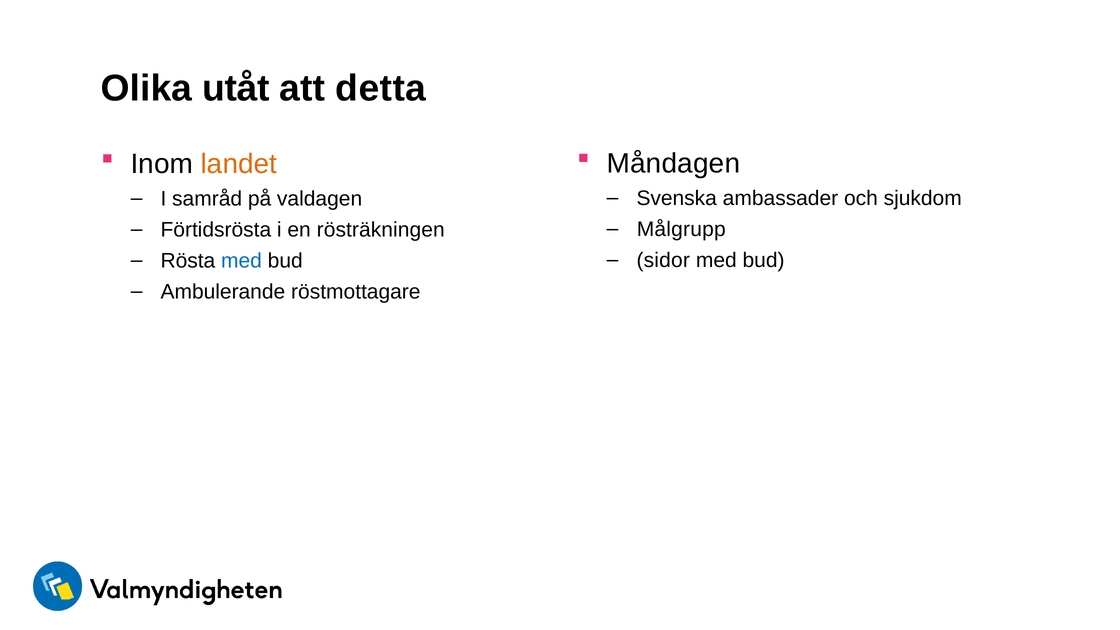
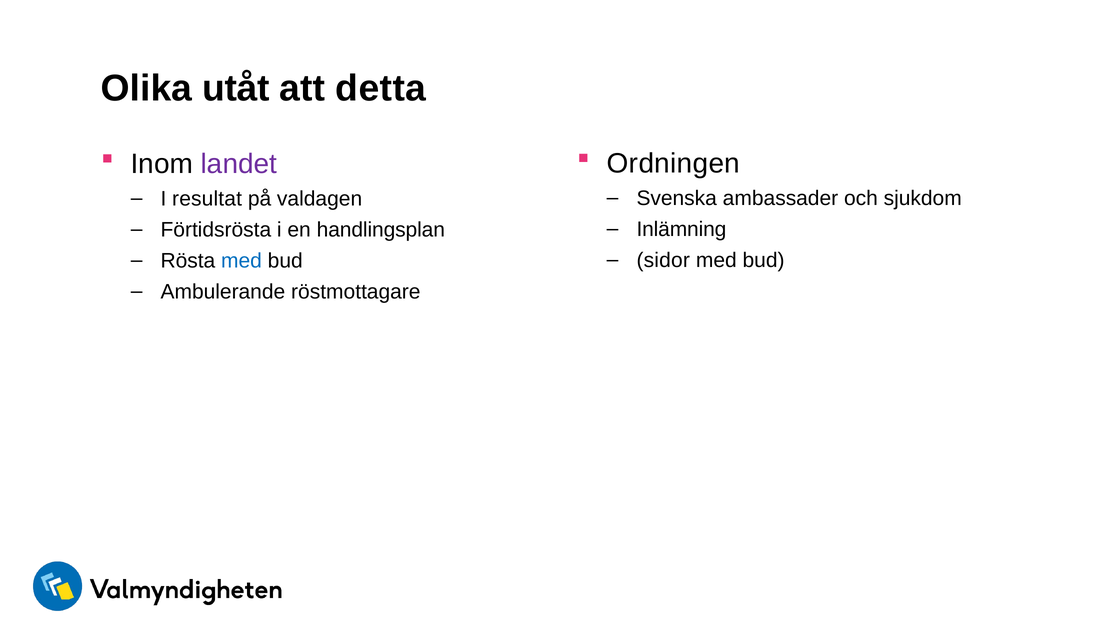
Måndagen: Måndagen -> Ordningen (673, 164)
landet colour: orange -> purple (239, 164)
samråd: samråd -> resultat (207, 199)
Målgrupp: Målgrupp -> Inlämning (681, 229)
rösträkningen: rösträkningen -> handlingsplan (381, 230)
